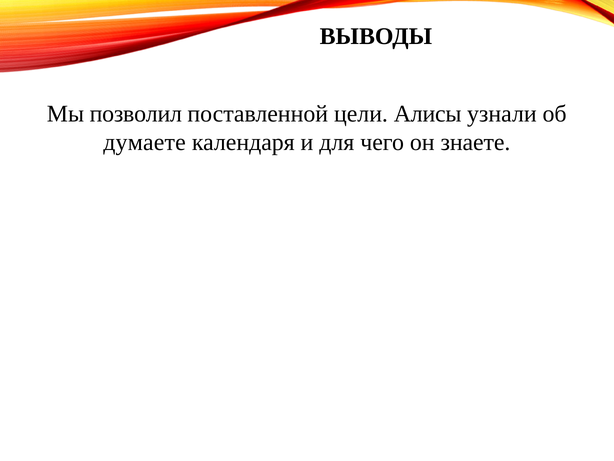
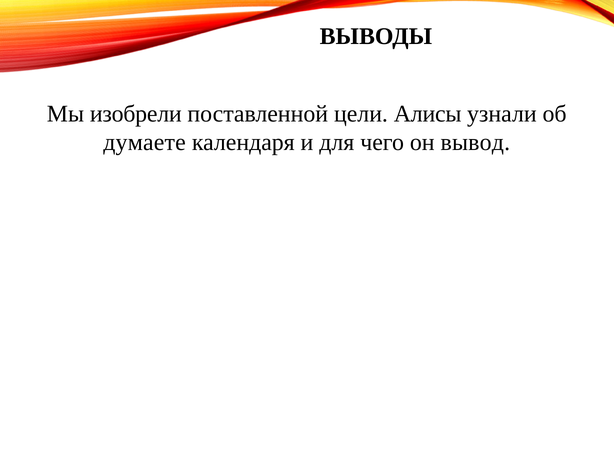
позволил: позволил -> изобрели (136, 114)
знаете: знаете -> вывод (475, 142)
